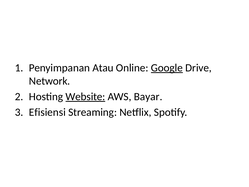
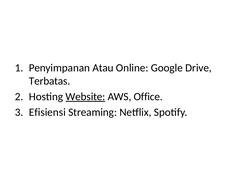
Google underline: present -> none (167, 68)
Network: Network -> Terbatas (50, 81)
Bayar: Bayar -> Office (148, 97)
